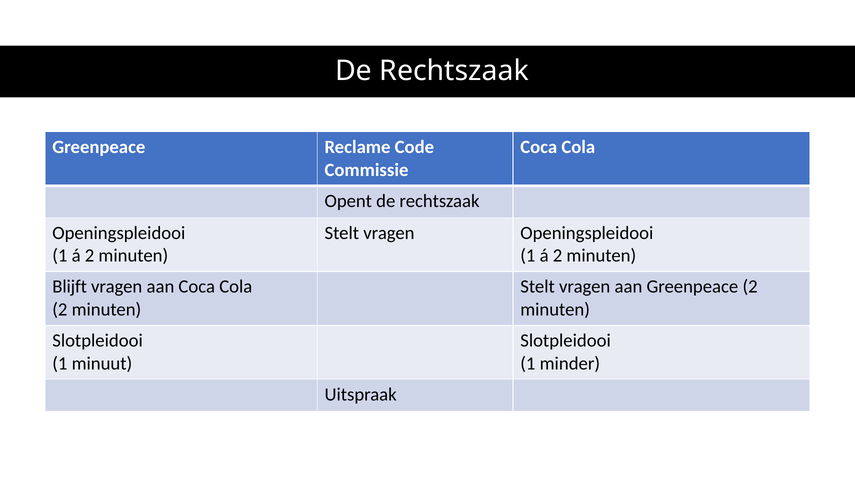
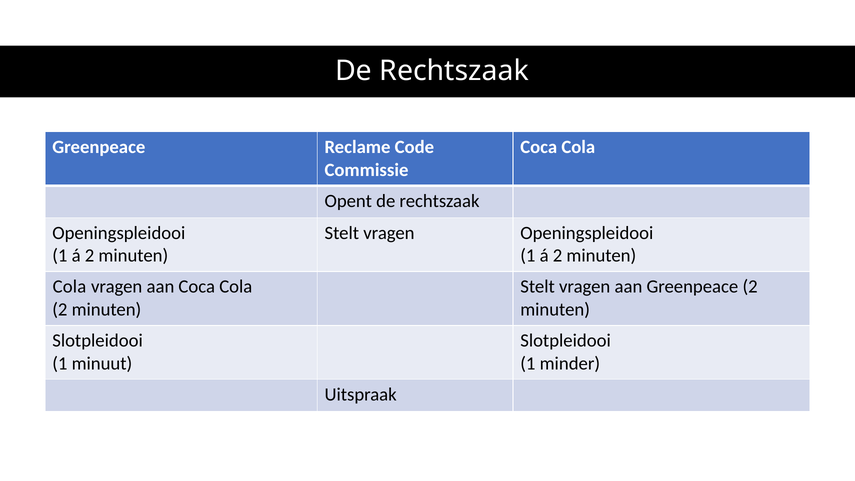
Blijft: Blijft -> Cola (69, 287)
